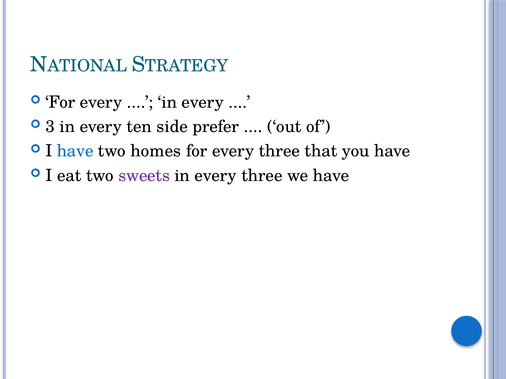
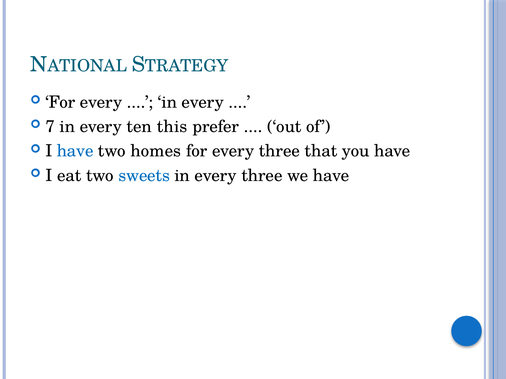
3: 3 -> 7 (50, 127)
side: side -> this (172, 127)
sweets colour: purple -> blue (144, 176)
